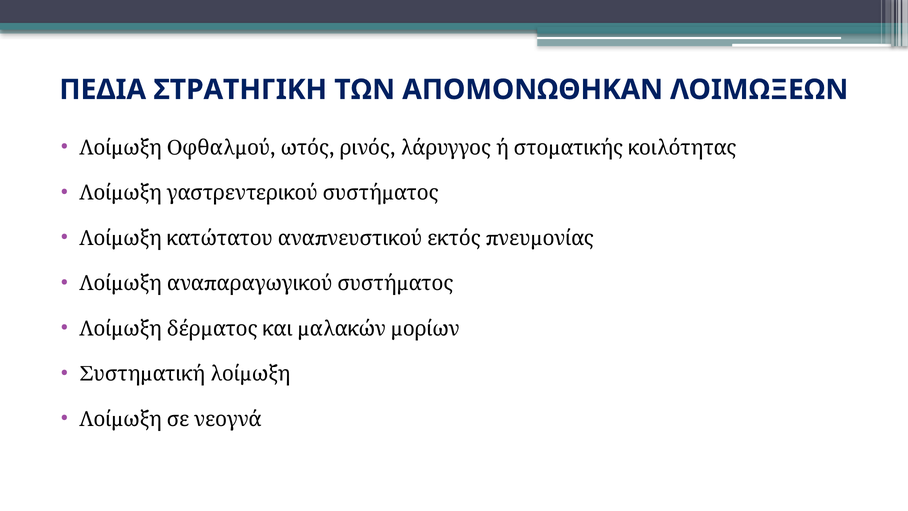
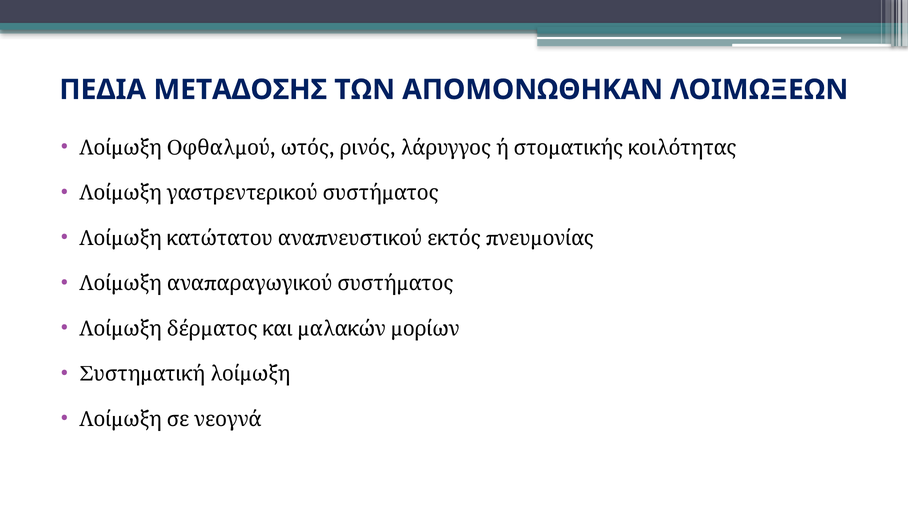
ΣΤΡΑΤΗΓΙΚΗ: ΣΤΡΑΤΗΓΙΚΗ -> ΜΕΤΑΔΟΣΗΣ (240, 90)
